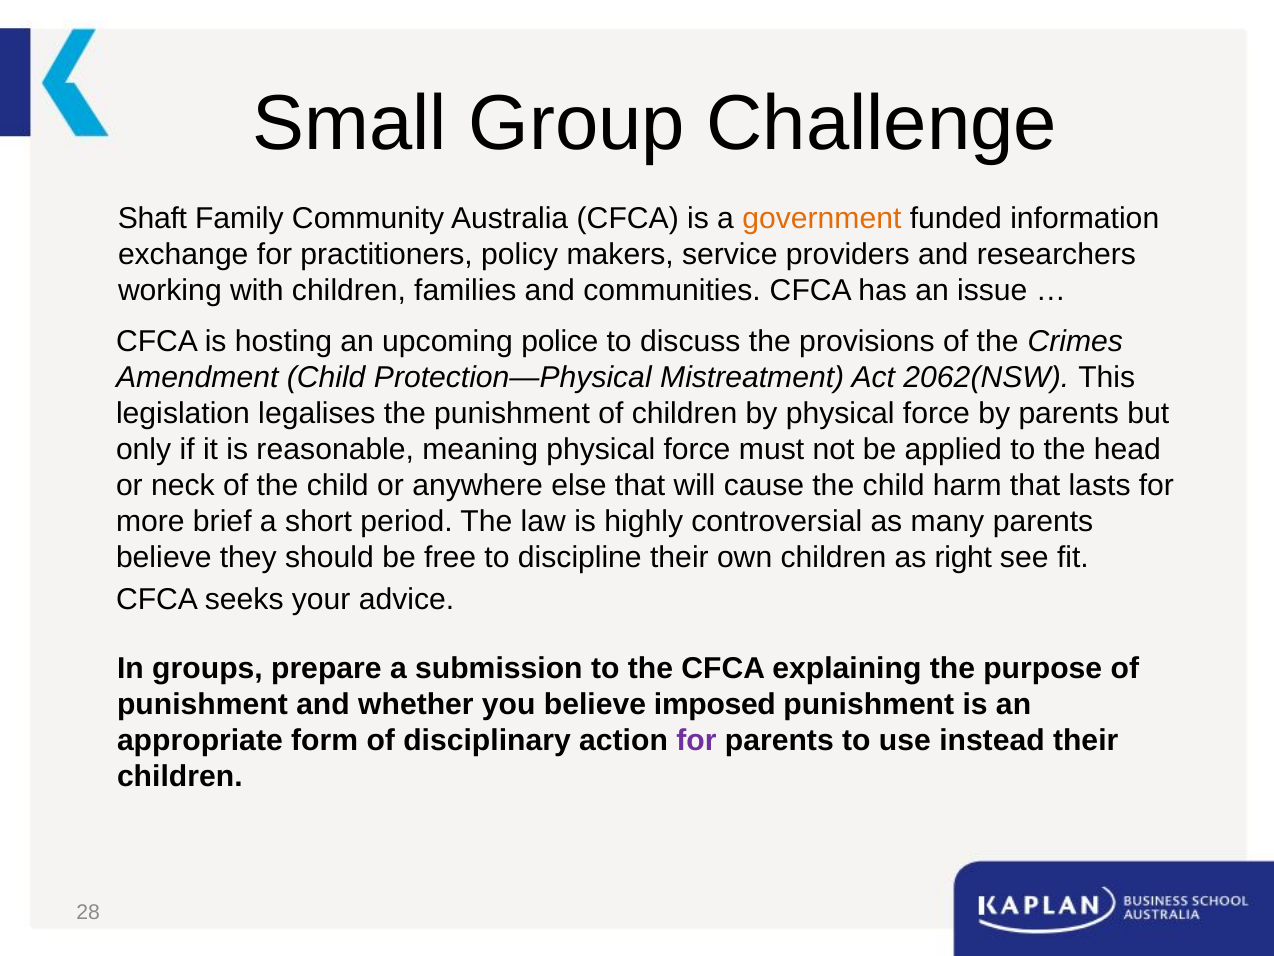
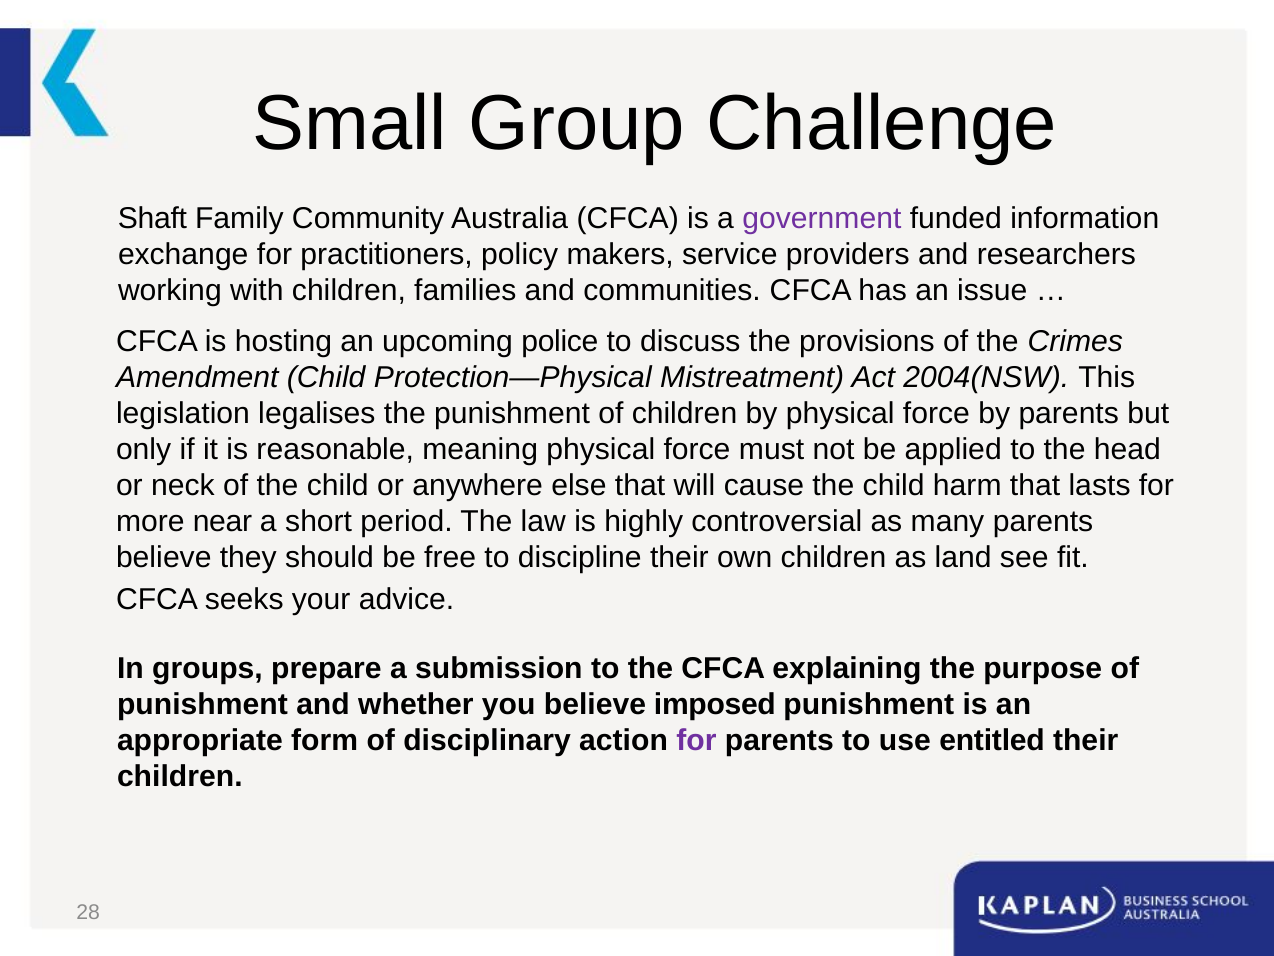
government colour: orange -> purple (822, 218)
2062(NSW: 2062(NSW -> 2004(NSW (986, 377)
brief: brief -> near (222, 521)
right: right -> land (963, 558)
instead: instead -> entitled (992, 740)
